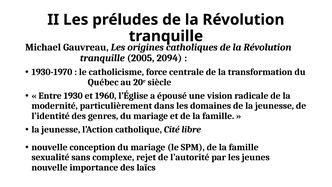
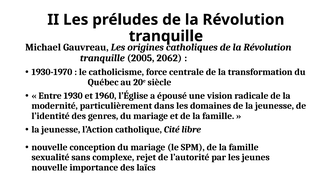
2094: 2094 -> 2062 (169, 58)
